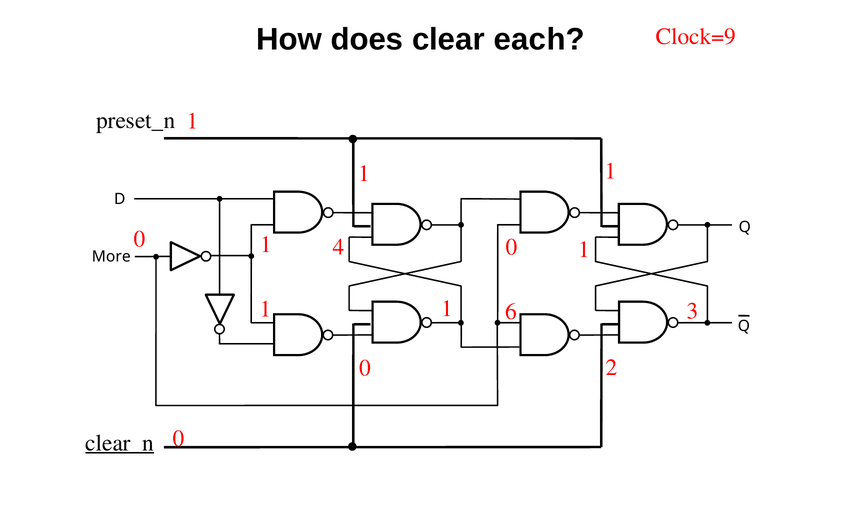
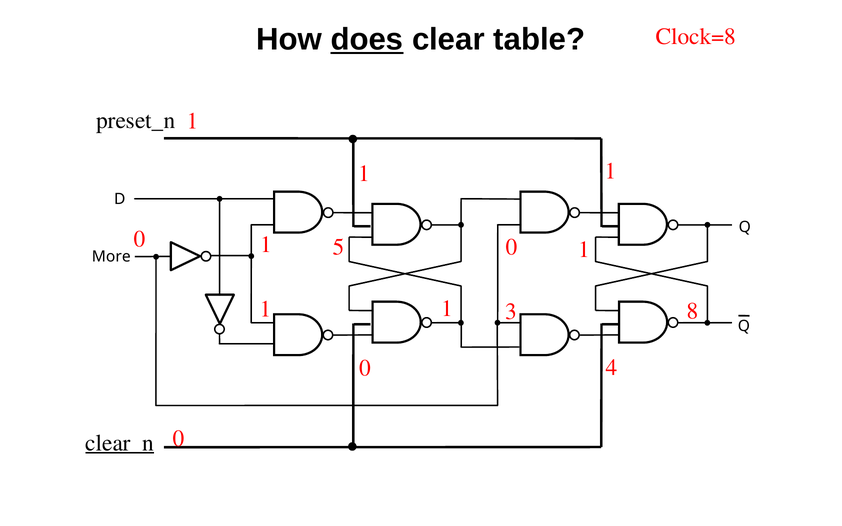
does underline: none -> present (367, 40)
each: each -> table (539, 40)
Clock=9: Clock=9 -> Clock=8 (696, 37)
4: 4 -> 5 (339, 247)
3: 3 -> 8 (692, 311)
6: 6 -> 3 (511, 312)
2: 2 -> 4 (612, 368)
